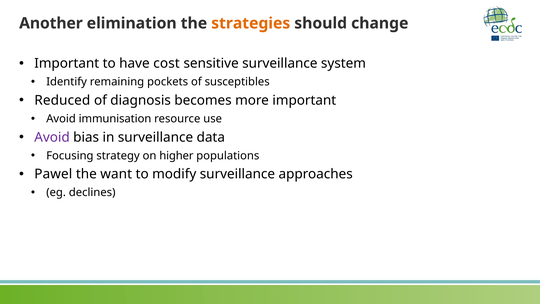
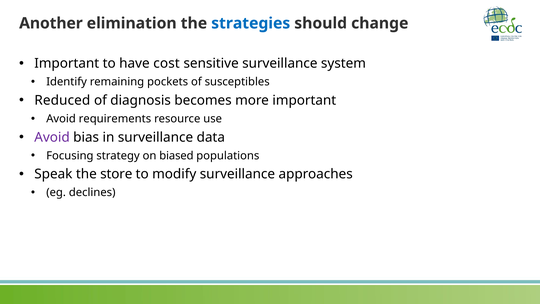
strategies colour: orange -> blue (251, 23)
immunisation: immunisation -> requirements (115, 119)
higher: higher -> biased (176, 156)
Pawel: Pawel -> Speak (53, 174)
want: want -> store (116, 174)
